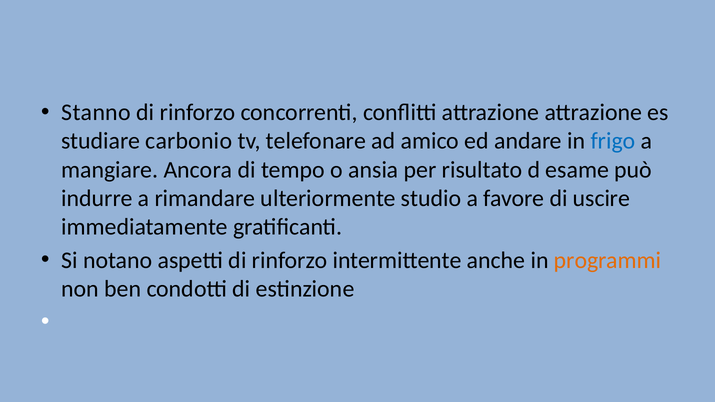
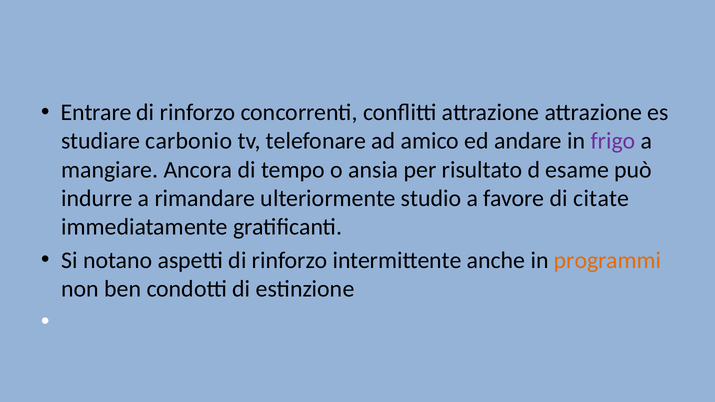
Stanno: Stanno -> Entrare (96, 113)
frigo colour: blue -> purple (613, 141)
uscire: uscire -> citate (601, 198)
